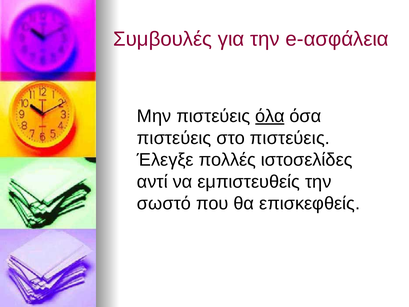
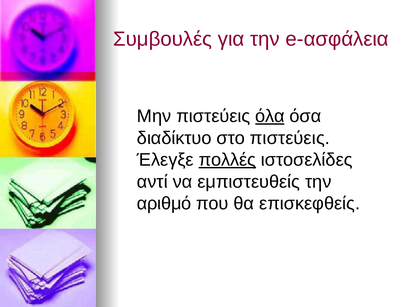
πιστεύεις: πιστεύεις -> διαδίκτυο (174, 138)
πολλές underline: none -> present (227, 160)
σωστό: σωστό -> αριθμό (164, 203)
